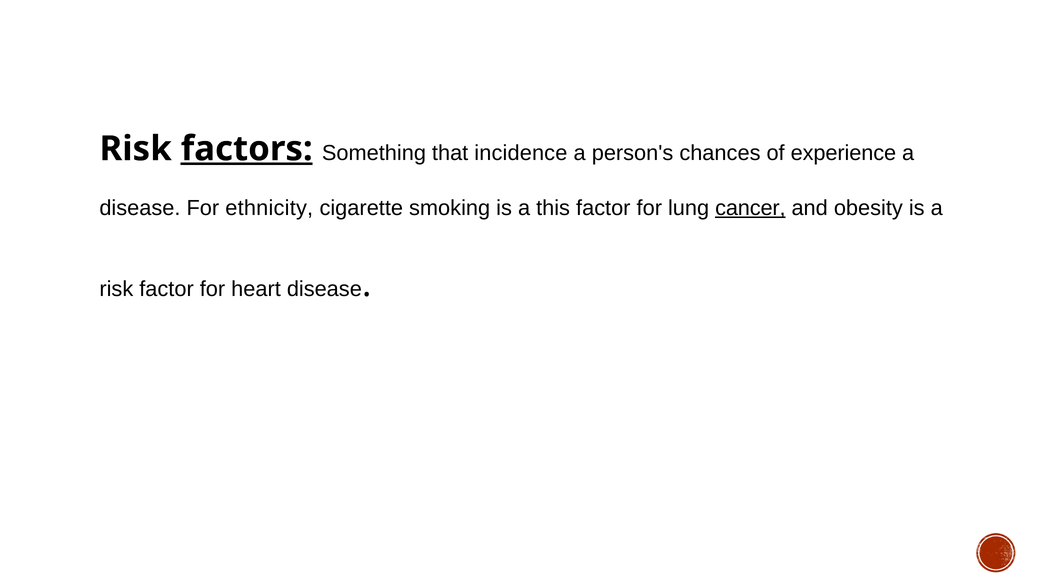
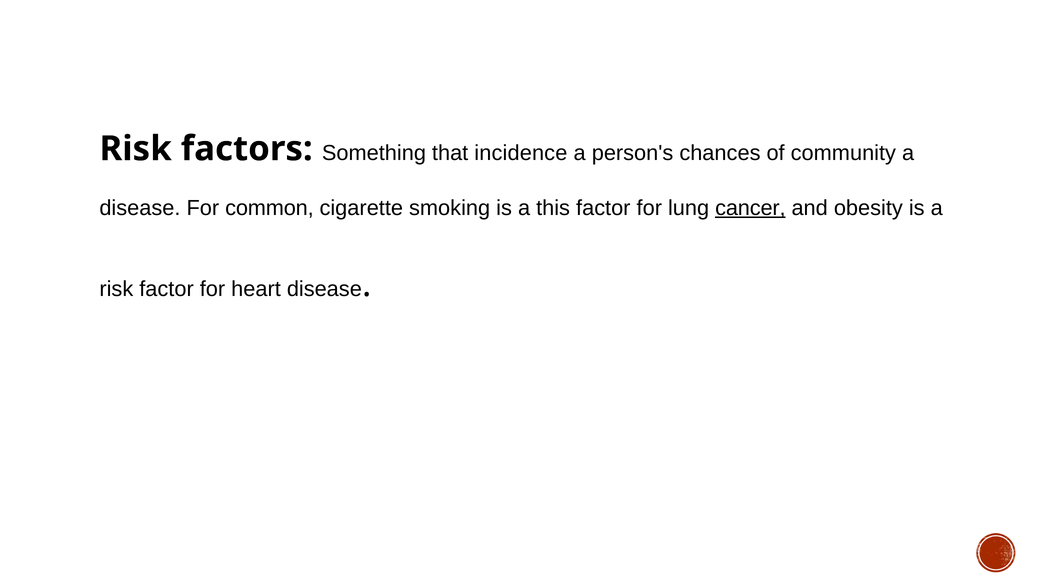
factors underline: present -> none (247, 149)
experience: experience -> community (843, 153)
ethnicity: ethnicity -> common (269, 208)
